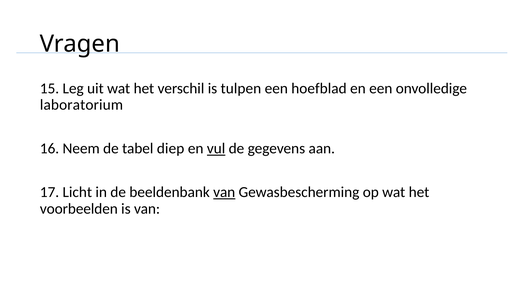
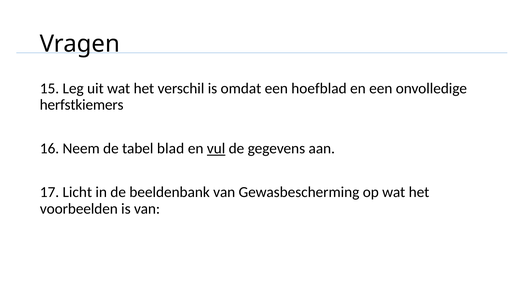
tulpen: tulpen -> omdat (241, 88)
laboratorium: laboratorium -> herfstkiemers (82, 105)
diep: diep -> blad (171, 149)
van underline: present -> none (224, 192)
